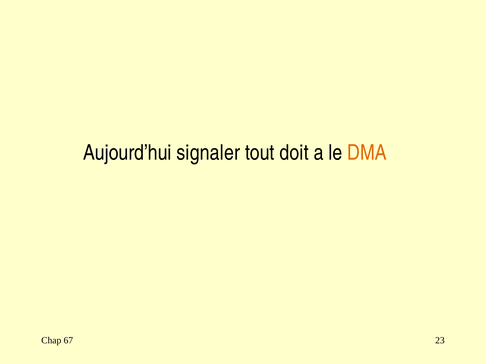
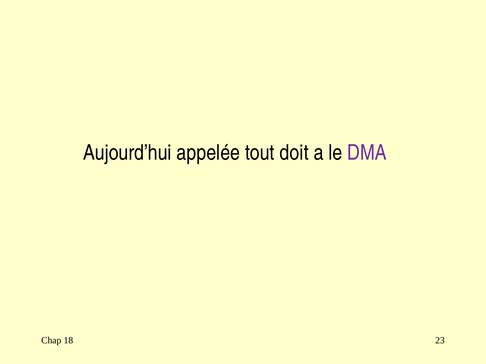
signaler: signaler -> appelée (208, 153)
DMA colour: orange -> purple (367, 153)
67: 67 -> 18 (68, 341)
